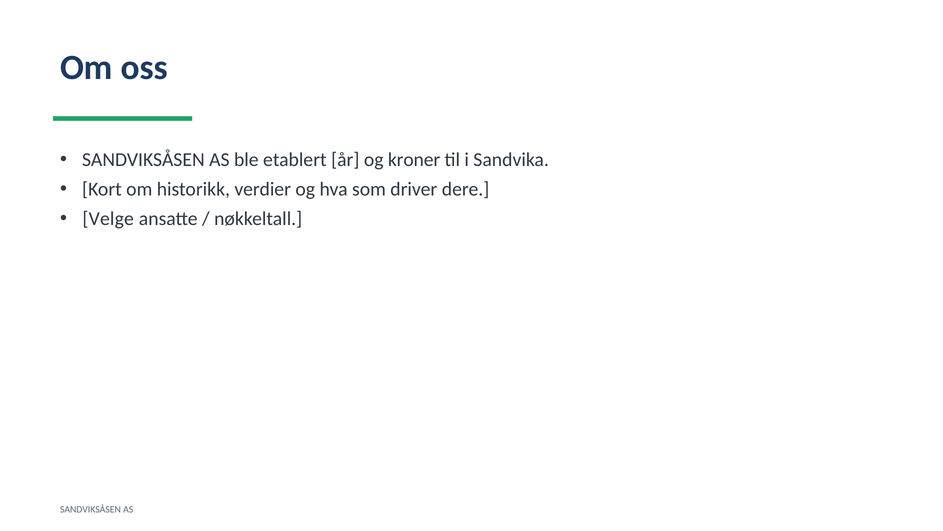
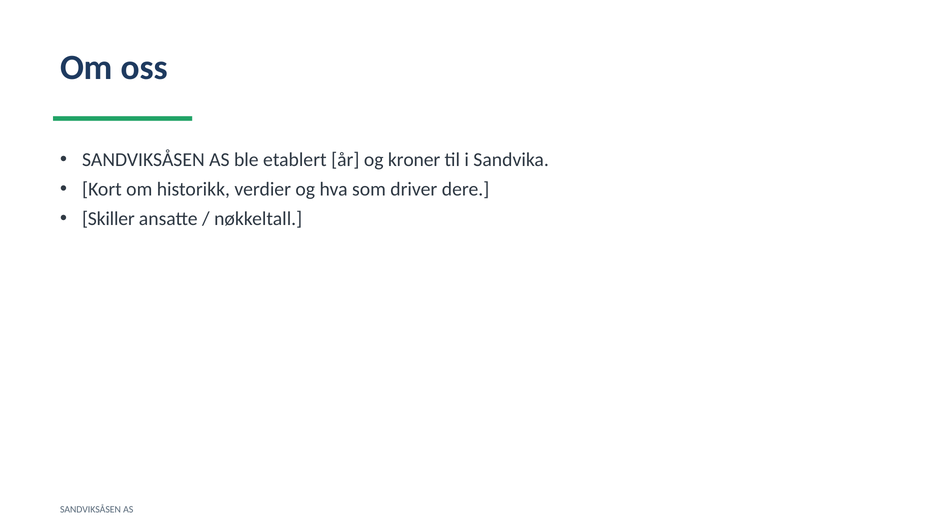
Velge: Velge -> Skiller (108, 219)
